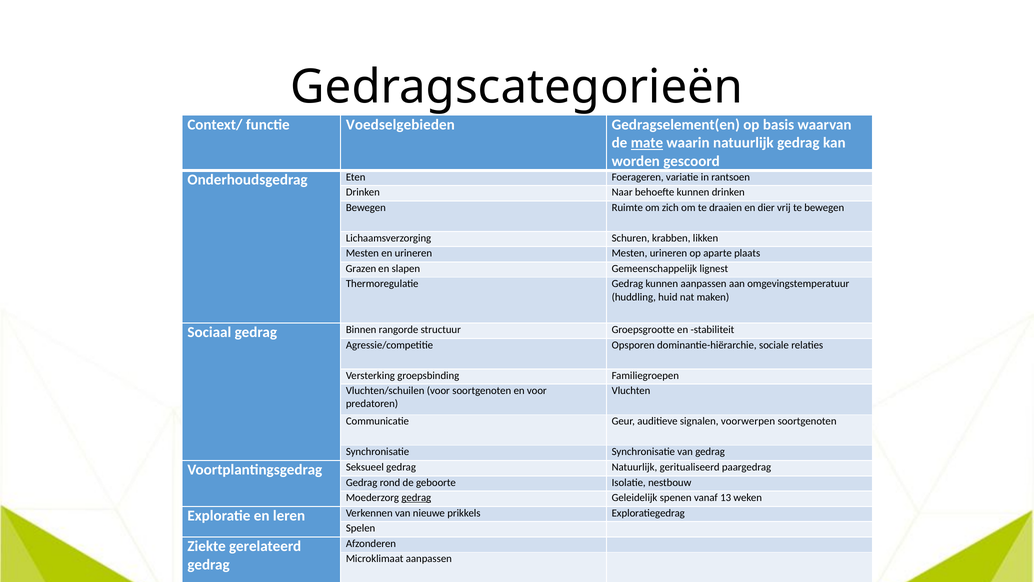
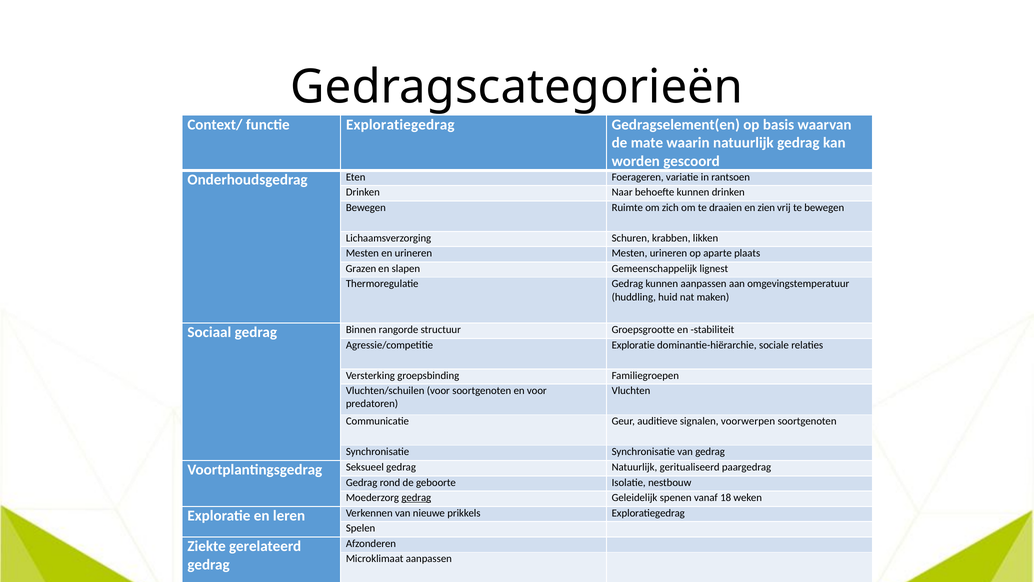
functie Voedselgebieden: Voedselgebieden -> Exploratiegedrag (400, 125)
mate underline: present -> none (647, 143)
dier: dier -> zien (766, 207)
Agressie/competitie Opsporen: Opsporen -> Exploratie (633, 345)
13: 13 -> 18 (726, 497)
